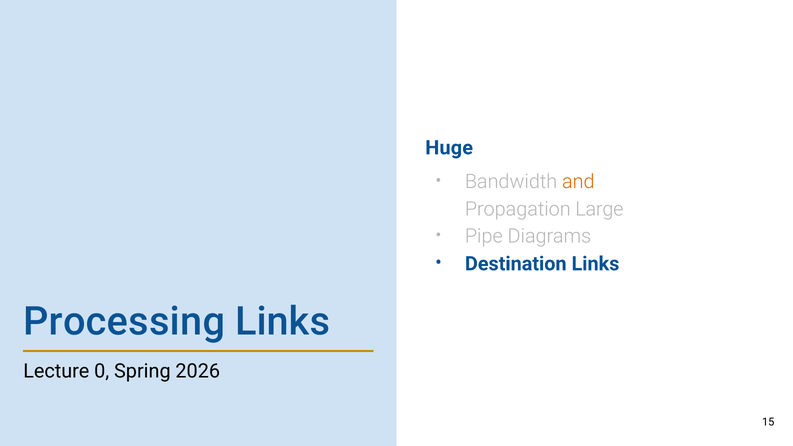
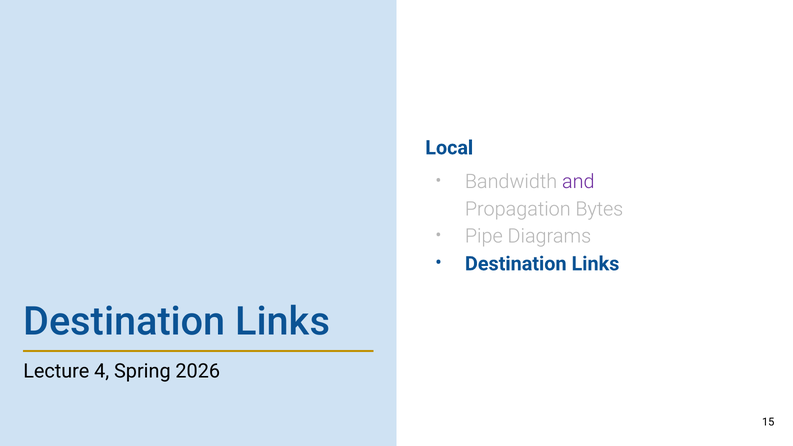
Huge: Huge -> Local (449, 148)
and colour: orange -> purple (578, 182)
Large: Large -> Bytes (599, 209)
Processing: Processing -> Destination (124, 322)
0: 0 -> 4 (102, 371)
